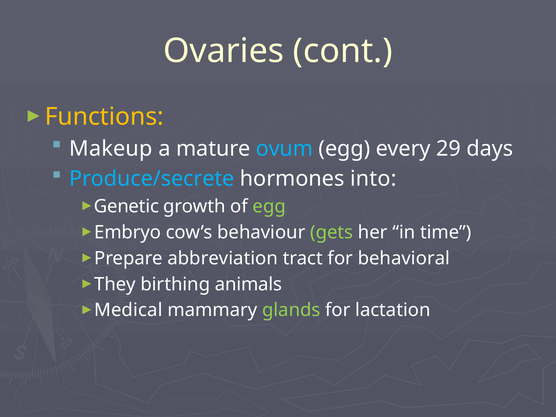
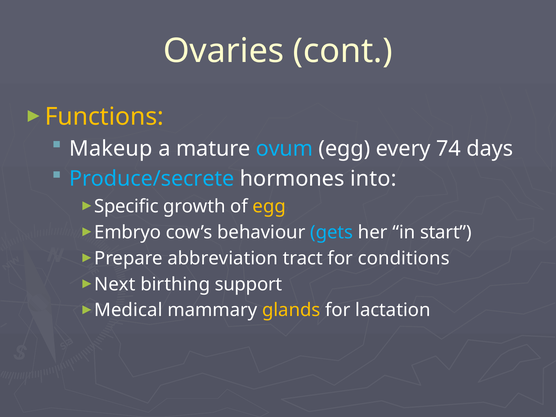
29: 29 -> 74 (449, 149)
Genetic: Genetic -> Specific (126, 206)
egg colour: light green -> yellow (269, 206)
gets colour: light green -> light blue (332, 232)
time: time -> start (446, 232)
behavioral: behavioral -> conditions (404, 258)
They: They -> Next (115, 284)
animals: animals -> support (248, 284)
glands colour: light green -> yellow (291, 310)
